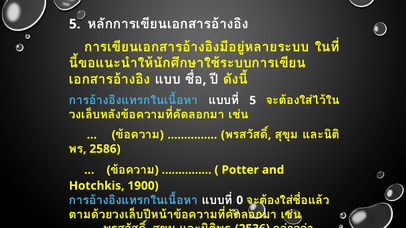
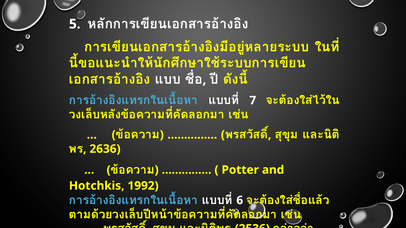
5: 5 -> 7 (253, 101)
2586: 2586 -> 2636 (105, 149)
1900: 1900 -> 1992 (143, 186)
0: 0 -> 6 (240, 201)
